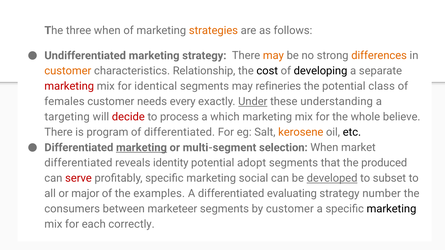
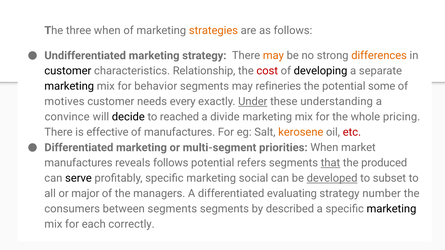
customer colour: orange -> black (68, 71)
cost colour: black -> red (267, 71)
marketing colour: red -> black (69, 86)
identical: identical -> behavior (156, 86)
class: class -> some (382, 86)
females: females -> motives (64, 102)
targeting: targeting -> convince (67, 117)
decide colour: red -> black (128, 117)
process: process -> reached (179, 117)
which: which -> divide (225, 117)
believe: believe -> pricing (402, 117)
program: program -> effective (107, 132)
of differentiated: differentiated -> manufactures (180, 132)
etc colour: black -> red (352, 132)
marketing underline: present -> none (141, 148)
selection: selection -> priorities (283, 148)
differentiated: differentiated -> manufactures (78, 163)
reveals identity: identity -> follows (171, 163)
adopt: adopt -> refers (252, 163)
that underline: none -> present (330, 163)
serve colour: red -> black (78, 178)
examples: examples -> managers (159, 194)
between marketeer: marketeer -> segments (172, 209)
by customer: customer -> described (290, 209)
